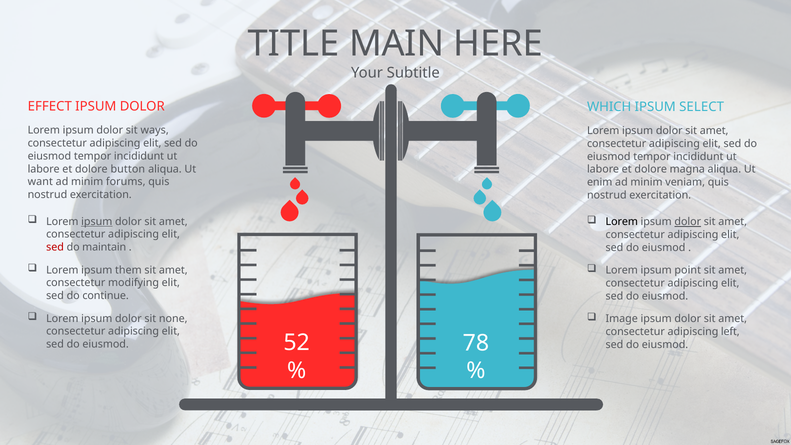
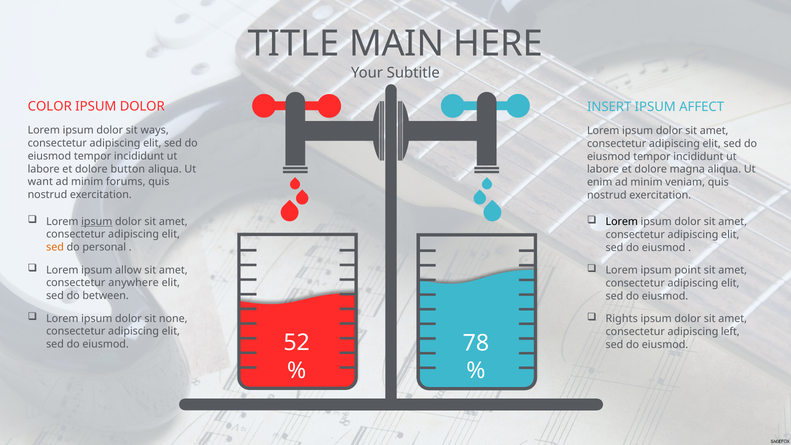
EFFECT: EFFECT -> COLOR (50, 106)
WHICH: WHICH -> INSERT (609, 107)
SELECT: SELECT -> AFFECT (702, 107)
dolor underline: present -> none (688, 222)
sed colour: red -> orange (55, 247)
maintain: maintain -> personal (104, 247)
them: them -> allow (128, 270)
modifying: modifying -> anywhere (133, 283)
continue: continue -> between (106, 296)
Image: Image -> Rights (622, 319)
